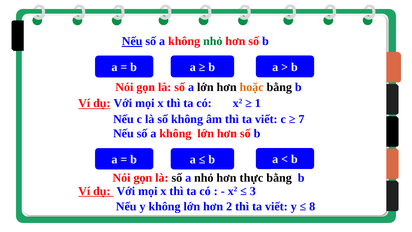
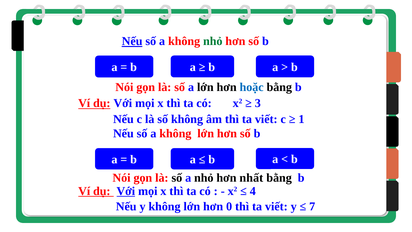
hoặc colour: orange -> blue (252, 87)
1: 1 -> 3 (258, 103)
7: 7 -> 1 (301, 119)
thực: thực -> nhất (251, 178)
Với underline: none -> present (126, 191)
3: 3 -> 4 (253, 191)
2: 2 -> 0 (229, 206)
8: 8 -> 7 (312, 206)
